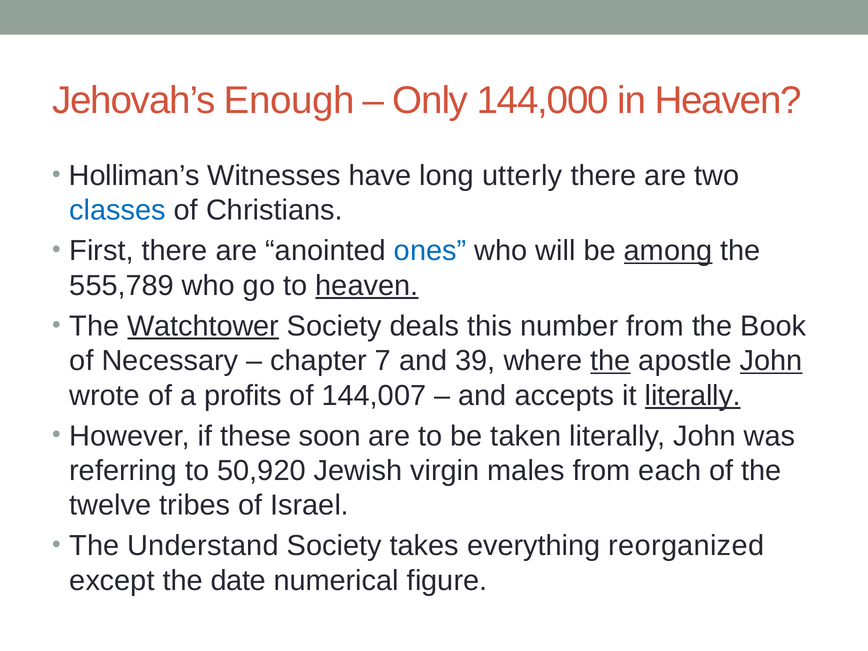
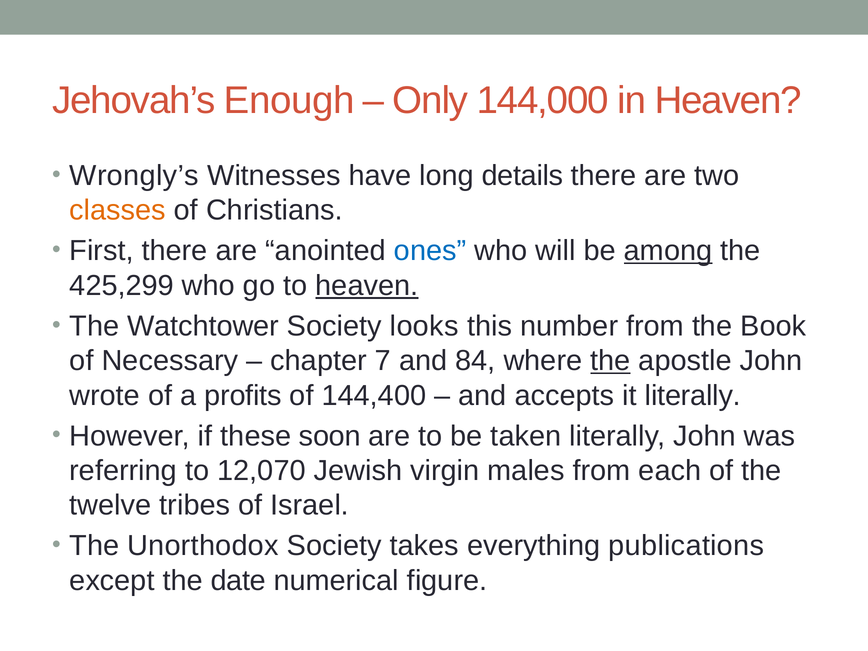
Holliman’s: Holliman’s -> Wrongly’s (134, 176)
utterly: utterly -> details (522, 176)
classes colour: blue -> orange (118, 210)
555,789: 555,789 -> 425,299 (122, 286)
Watchtower underline: present -> none (203, 326)
deals: deals -> looks (424, 326)
39: 39 -> 84 (475, 361)
John underline: present -> none (771, 361)
144,007: 144,007 -> 144,400 (374, 396)
literally underline: present -> none (693, 396)
50,920: 50,920 -> 12,070 (261, 471)
Understand: Understand -> Unorthodox (203, 546)
reorganized: reorganized -> publications (686, 546)
